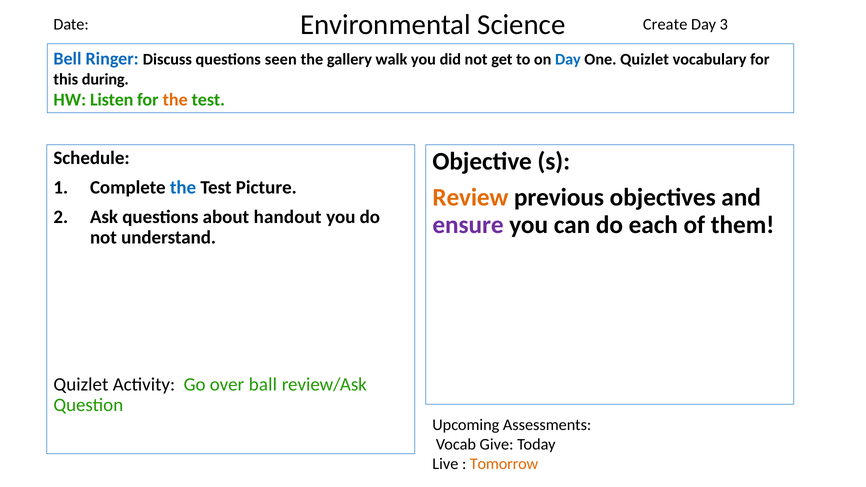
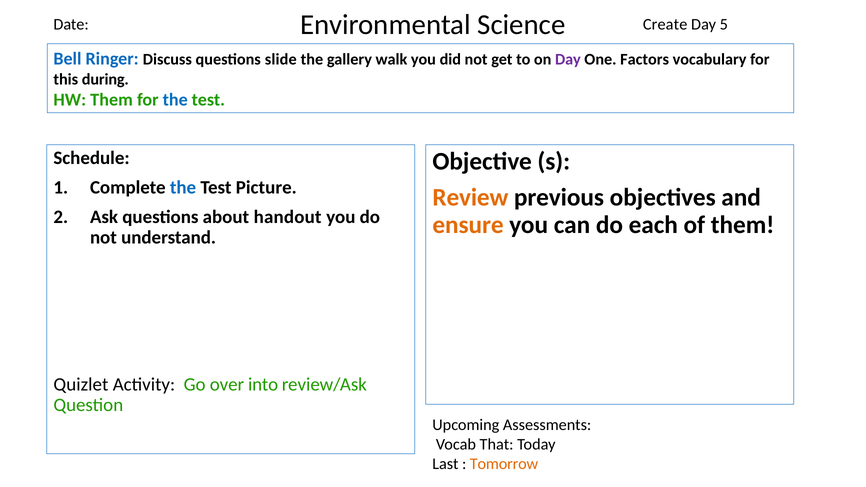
3: 3 -> 5 (724, 24)
seen: seen -> slide (281, 59)
Day colour: blue -> purple (568, 59)
One Quizlet: Quizlet -> Factors (645, 59)
HW Listen: Listen -> Them (112, 100)
the colour: orange -> blue (175, 100)
ensure colour: purple -> orange (468, 225)
ball: ball -> into (263, 385)
Give: Give -> That (497, 444)
Live: Live -> Last (445, 464)
